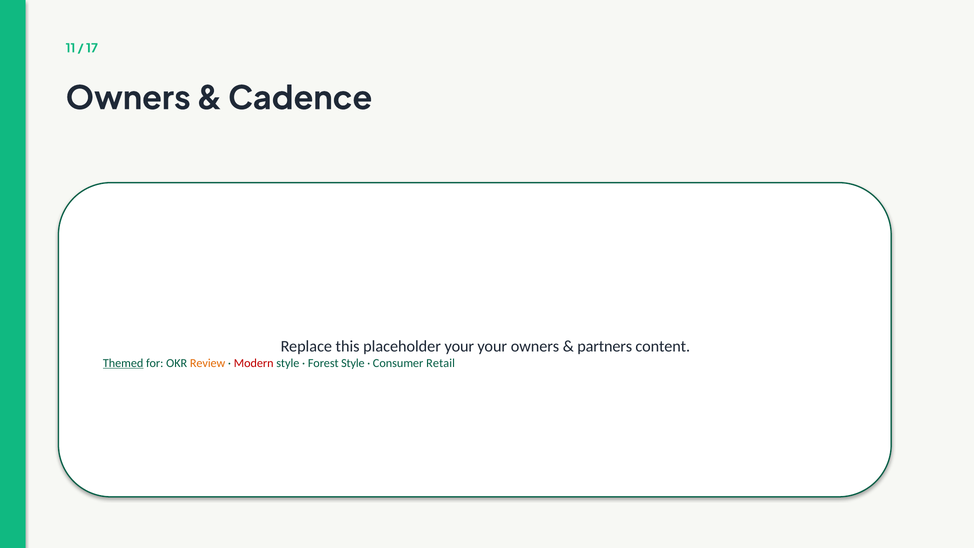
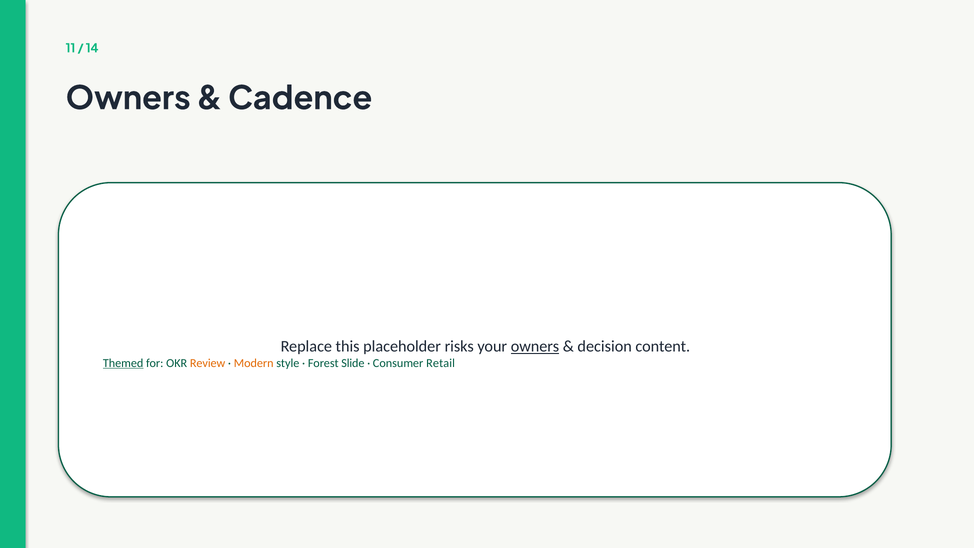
17: 17 -> 14 (92, 48)
placeholder your: your -> risks (459, 346)
owners underline: none -> present (535, 346)
partners: partners -> decision (605, 346)
Modern colour: red -> orange (254, 363)
Forest Style: Style -> Slide (353, 363)
